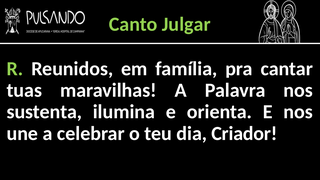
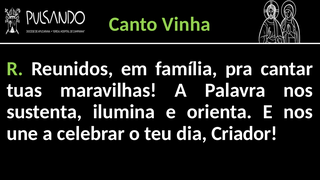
Julgar: Julgar -> Vinha (186, 24)
